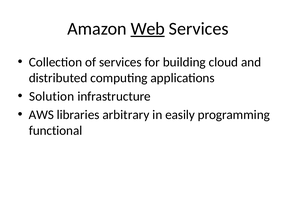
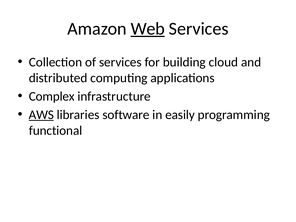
Solution: Solution -> Complex (52, 96)
AWS underline: none -> present (41, 115)
arbitrary: arbitrary -> software (126, 115)
